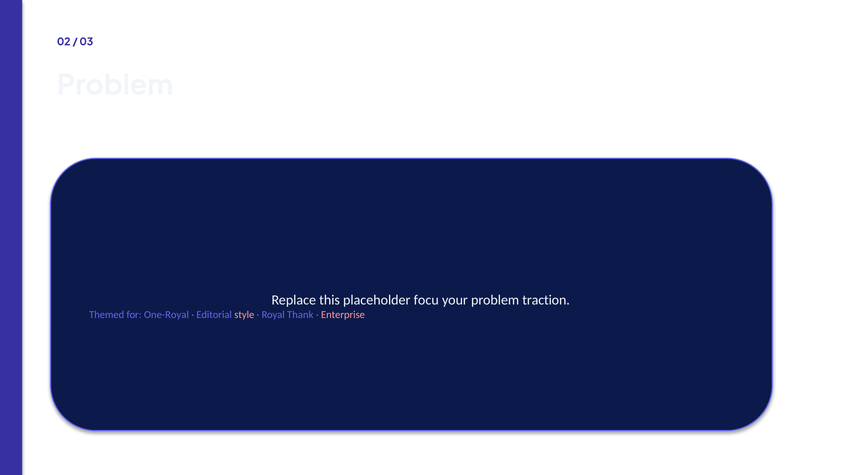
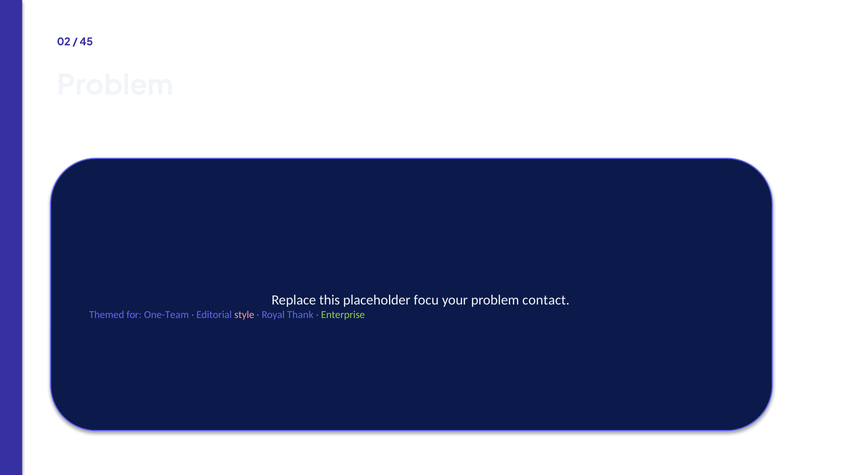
03: 03 -> 45 (86, 42)
traction: traction -> contact (546, 300)
One-Royal: One-Royal -> One-Team (167, 315)
Enterprise colour: pink -> light green (343, 315)
